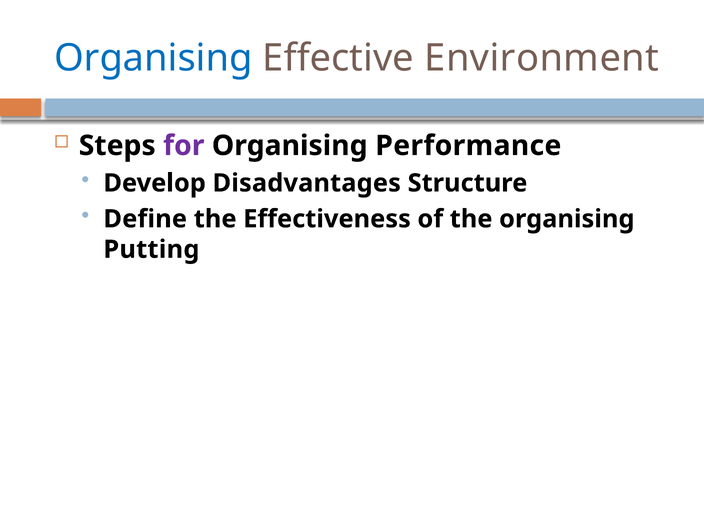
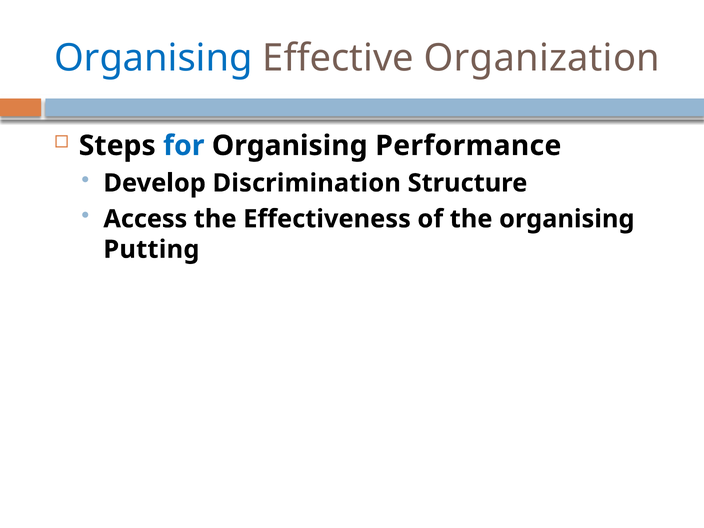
Environment: Environment -> Organization (542, 58)
for colour: purple -> blue (184, 146)
Disadvantages: Disadvantages -> Discrimination (307, 183)
Define: Define -> Access (145, 219)
